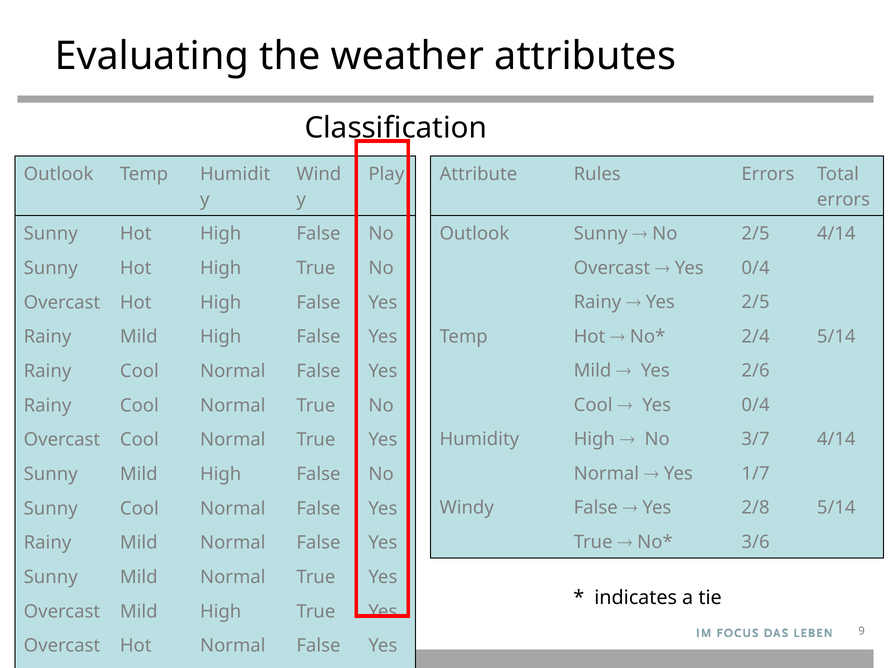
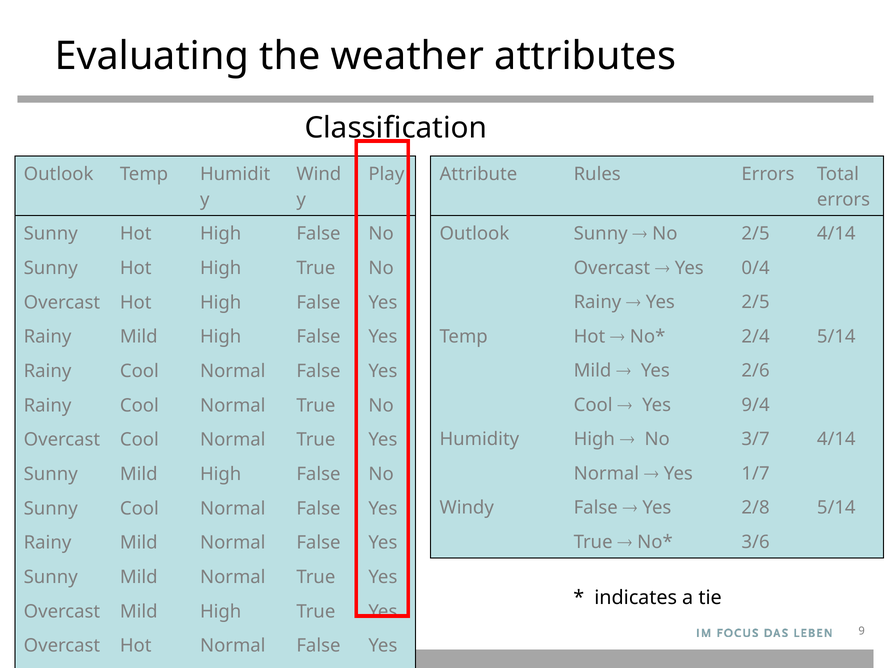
0/4: 0/4 -> 9/4 (756, 405)
